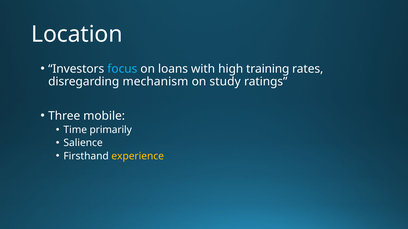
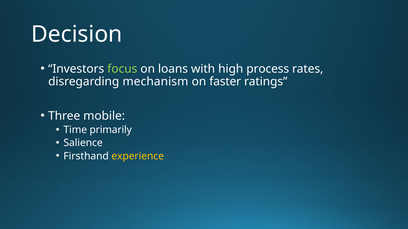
Location: Location -> Decision (77, 34)
focus colour: light blue -> light green (122, 69)
training: training -> process (268, 69)
study: study -> faster (225, 82)
